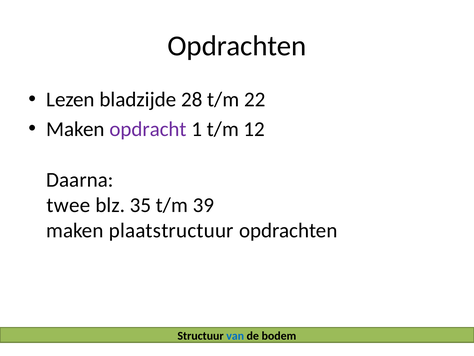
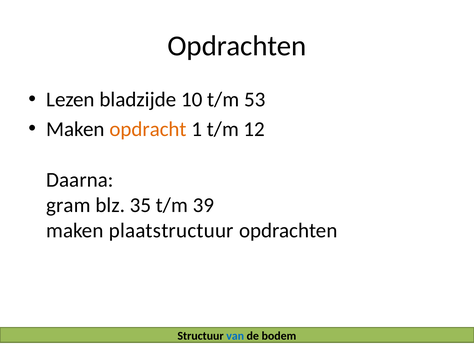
28: 28 -> 10 (192, 99)
22: 22 -> 53 (255, 99)
opdracht colour: purple -> orange (148, 129)
twee: twee -> gram (68, 205)
